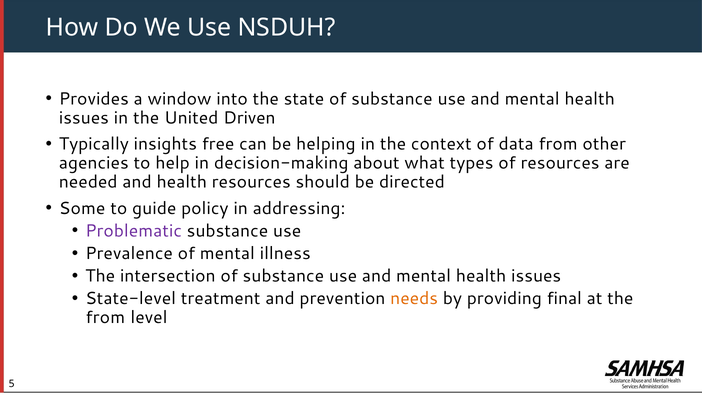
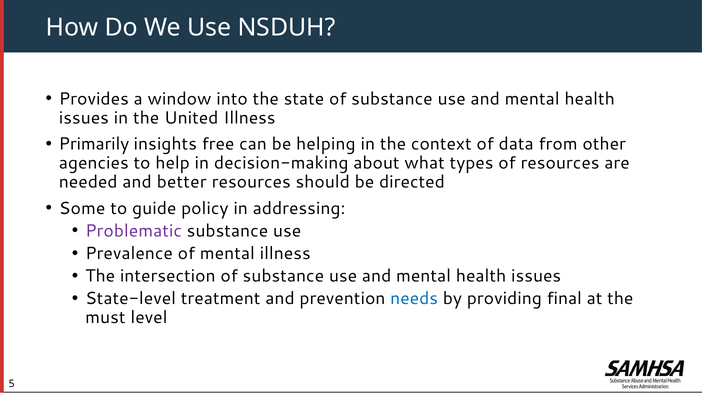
United Driven: Driven -> Illness (249, 118)
Typically: Typically -> Primarily (94, 144)
and health: health -> better (182, 182)
needs colour: orange -> blue (414, 299)
from: from -> must (105, 318)
